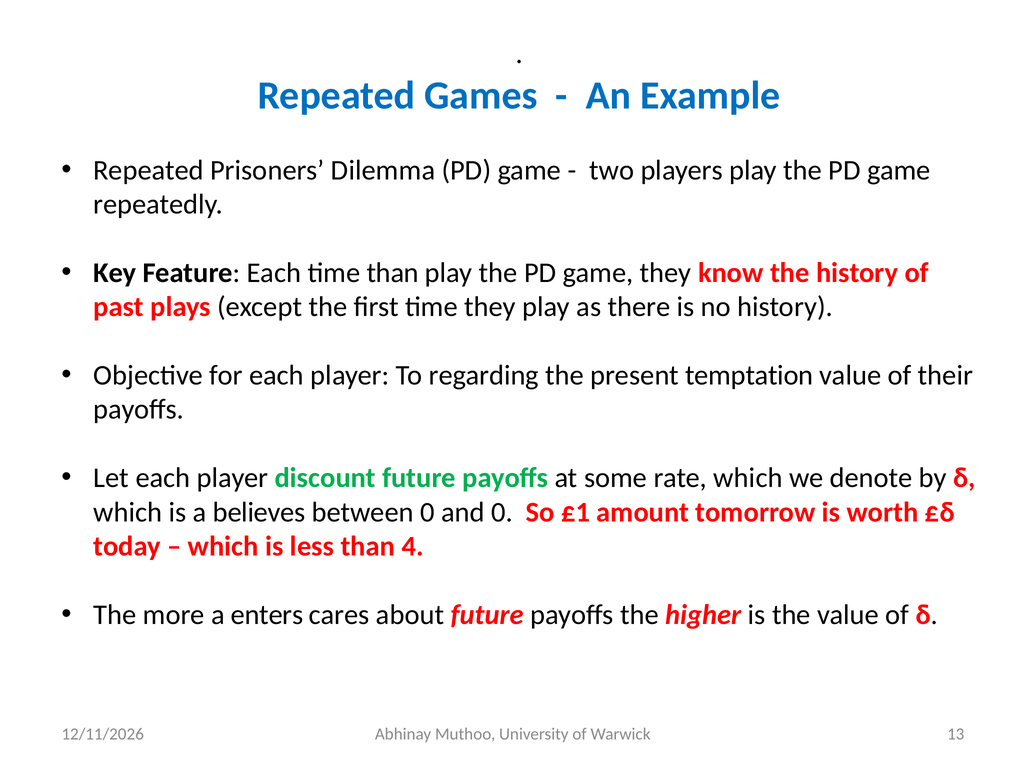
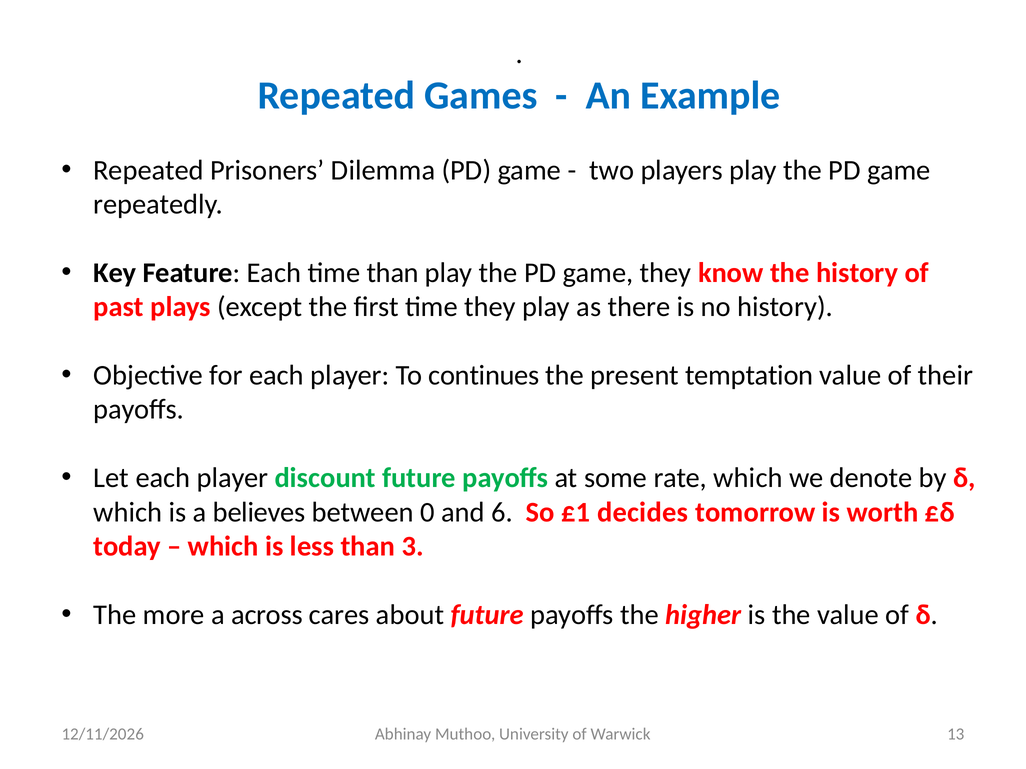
regarding: regarding -> continues (484, 376)
and 0: 0 -> 6 (502, 512)
amount: amount -> decides (643, 512)
4: 4 -> 3 (413, 547)
enters: enters -> across (267, 615)
